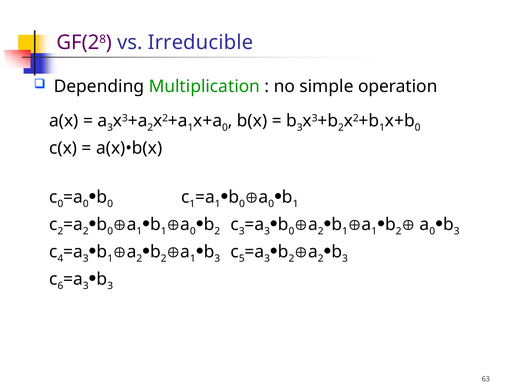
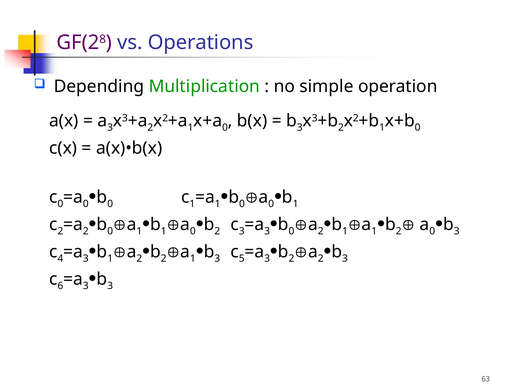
Irreducible: Irreducible -> Operations (201, 43)
